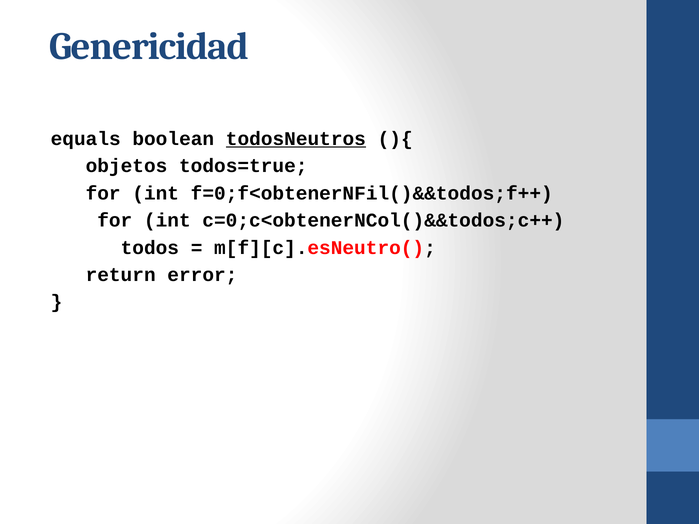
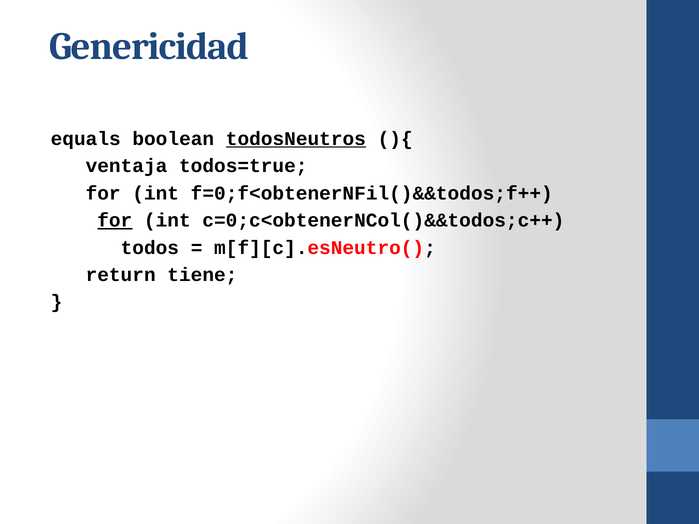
objetos: objetos -> ventaja (126, 166)
for underline: none -> present (115, 221)
error: error -> tiene (202, 275)
